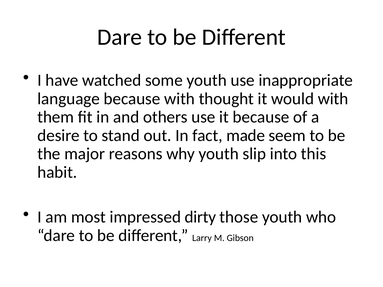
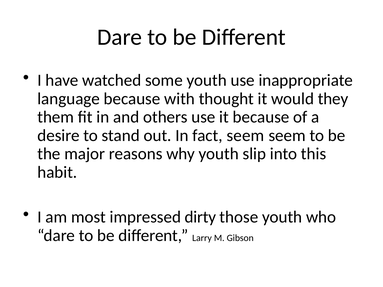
would with: with -> they (333, 99)
fact made: made -> seem (245, 136)
